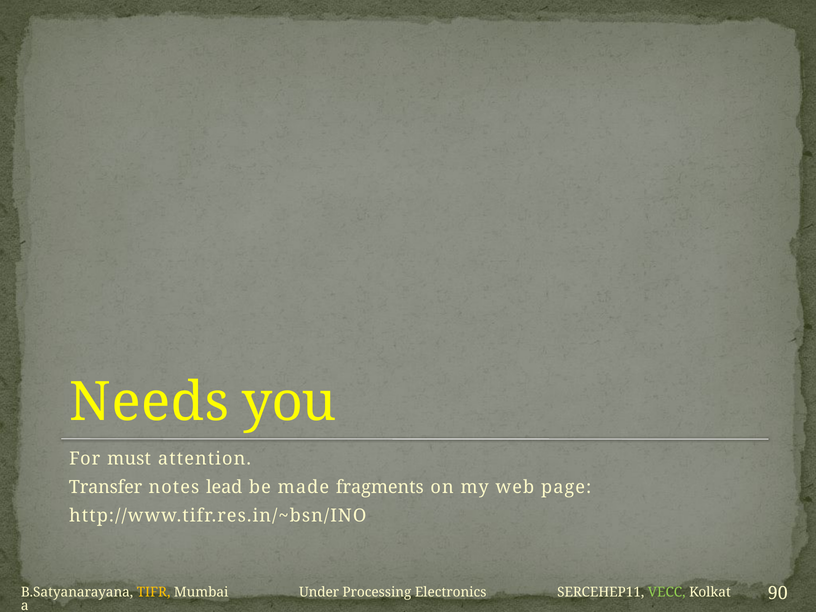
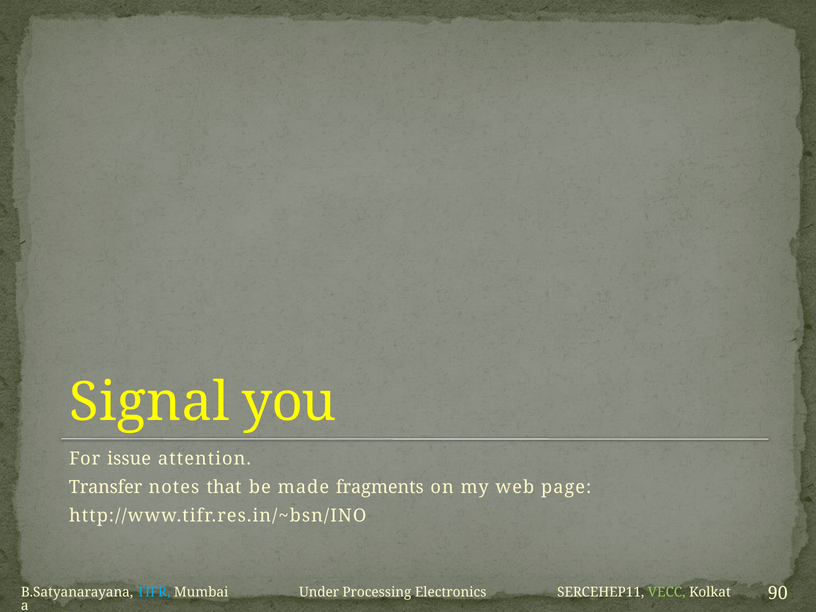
Needs: Needs -> Signal (149, 402)
must: must -> issue (129, 459)
lead: lead -> that (224, 487)
TIFR colour: yellow -> light blue (154, 592)
